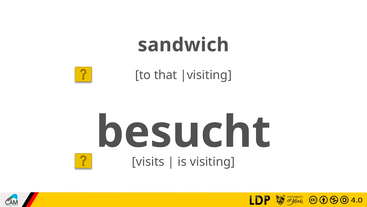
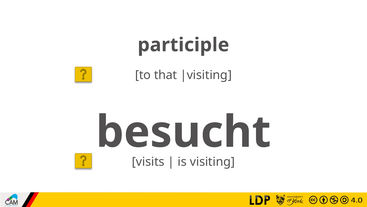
sandwich: sandwich -> participle (183, 45)
